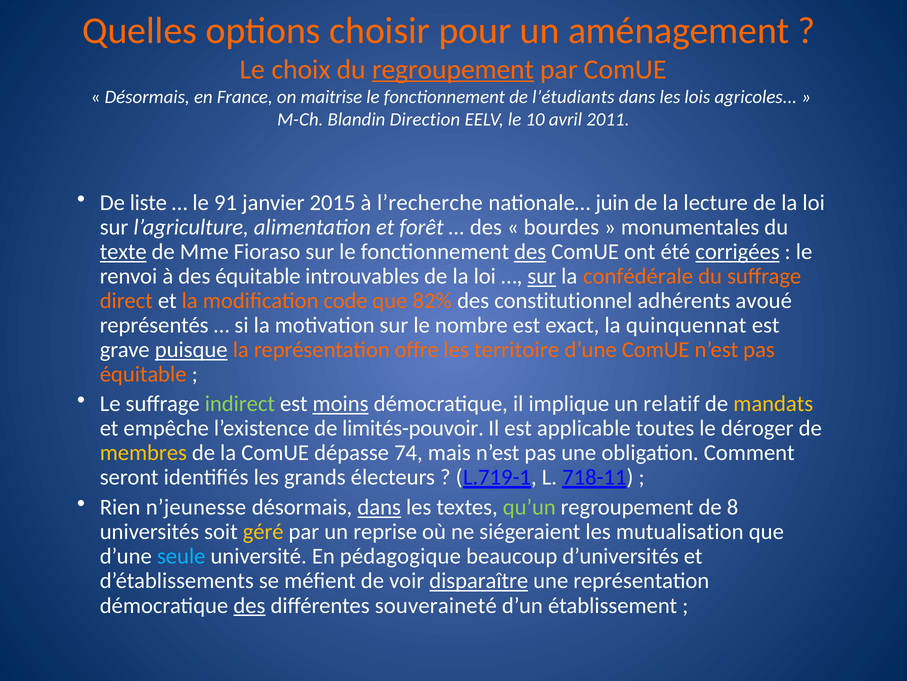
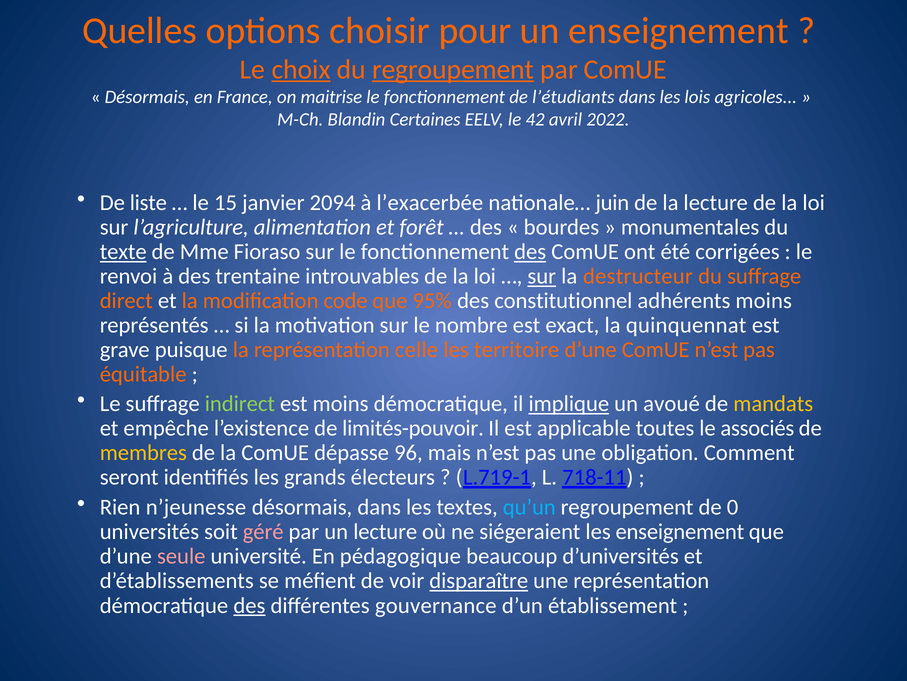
un aménagement: aménagement -> enseignement (678, 31)
choix underline: none -> present (301, 69)
Direction: Direction -> Certaines (425, 119)
10: 10 -> 42 (535, 119)
2011: 2011 -> 2022 (608, 119)
91: 91 -> 15 (226, 203)
2015: 2015 -> 2094 (333, 203)
l’recherche: l’recherche -> l’exacerbée (430, 203)
corrigées underline: present -> none (738, 252)
des équitable: équitable -> trentaine (258, 276)
confédérale: confédérale -> destructeur (638, 276)
82%: 82% -> 95% (432, 301)
adhérents avoué: avoué -> moins (764, 301)
puisque underline: present -> none (191, 350)
offre: offre -> celle (417, 350)
moins underline: present -> none (341, 403)
implique underline: none -> present (569, 403)
relatif: relatif -> avoué (672, 403)
déroger: déroger -> associés (757, 428)
74: 74 -> 96 (408, 452)
dans underline: present -> none (379, 507)
qu’un colour: light green -> light blue (529, 507)
8: 8 -> 0 (732, 507)
géré colour: yellow -> pink (263, 531)
un reprise: reprise -> lecture (385, 531)
les mutualisation: mutualisation -> enseignement (680, 531)
seule colour: light blue -> pink (181, 556)
souveraineté: souveraineté -> gouvernance (436, 605)
